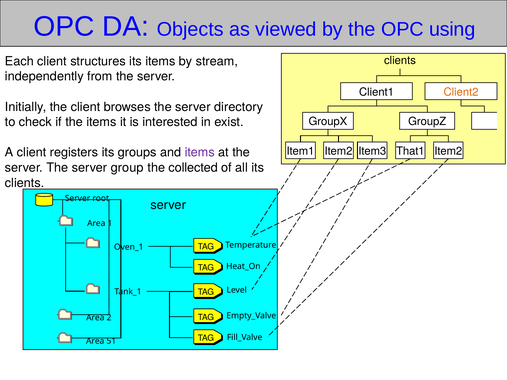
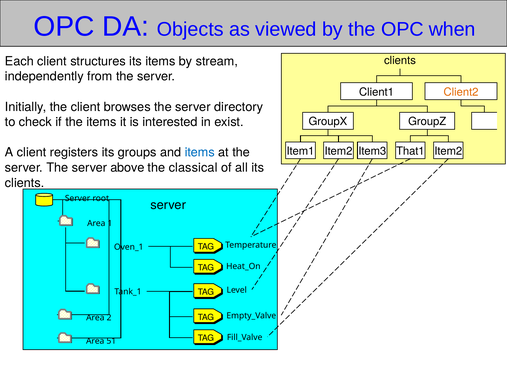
using: using -> when (452, 29)
items colour: purple -> blue (200, 153)
group: group -> above (127, 168)
collected: collected -> classical (193, 168)
